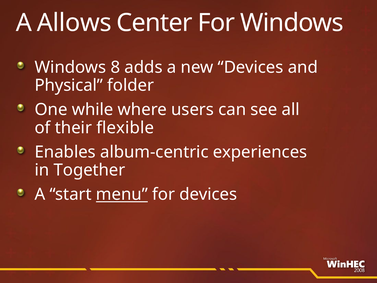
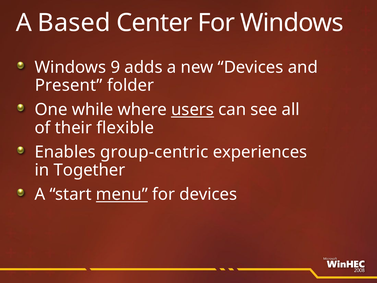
Allows: Allows -> Based (74, 23)
8: 8 -> 9 (115, 67)
Physical: Physical -> Present (69, 85)
users underline: none -> present (193, 110)
album-centric: album-centric -> group-centric (154, 152)
